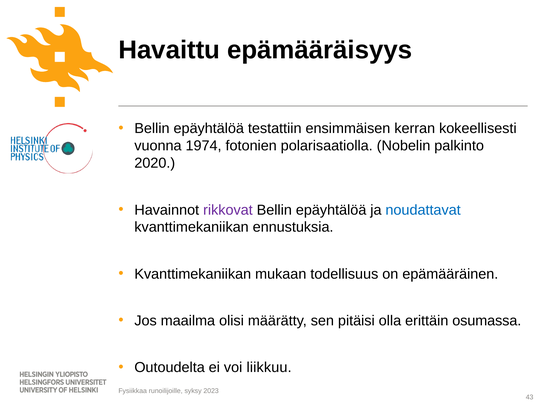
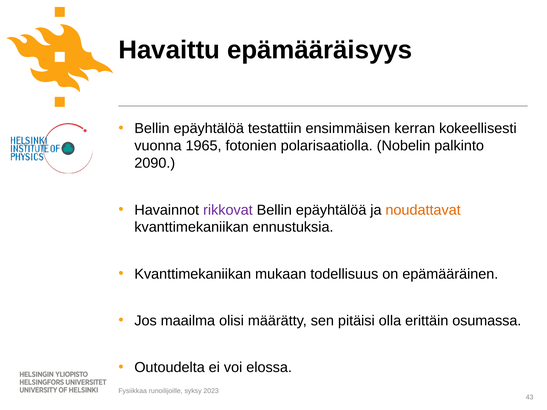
1974: 1974 -> 1965 (204, 146)
2020: 2020 -> 2090 (155, 163)
noudattavat colour: blue -> orange (423, 210)
liikkuu: liikkuu -> elossa (269, 368)
